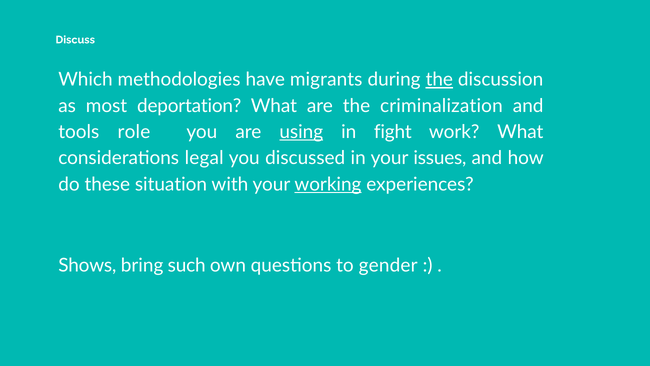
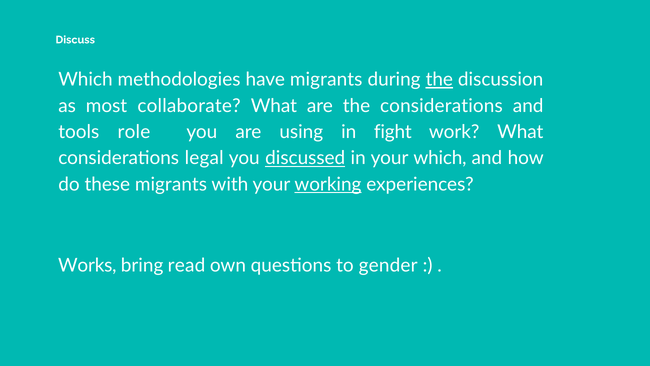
deportation: deportation -> collaborate (189, 106)
the criminalization: criminalization -> considerations (441, 106)
using underline: present -> none (301, 132)
discussed underline: none -> present (305, 158)
your issues: issues -> which (440, 158)
these situation: situation -> migrants (171, 184)
Shows: Shows -> Works (87, 265)
such: such -> read (186, 265)
